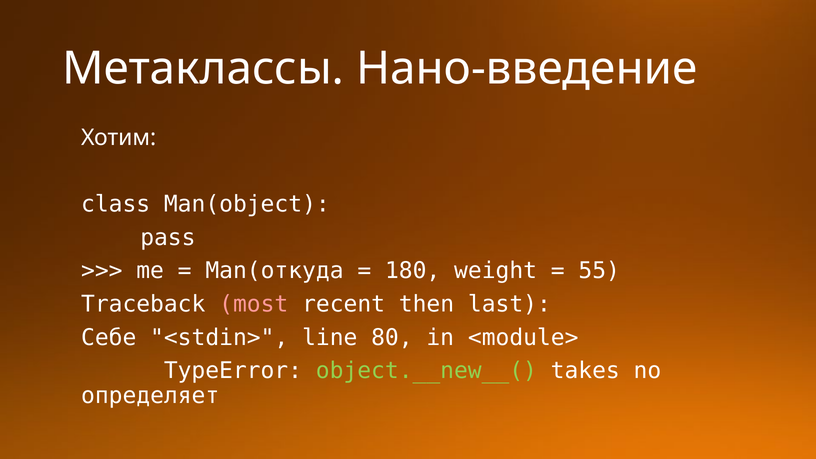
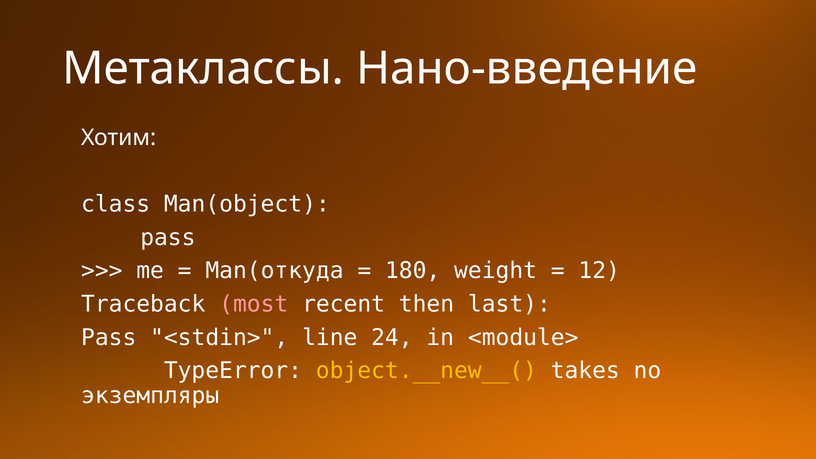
55: 55 -> 12 (599, 271)
Себе: Себе -> Pass (109, 337)
80: 80 -> 24 (392, 337)
object.__new__( colour: light green -> yellow (426, 371)
определяет: определяет -> экземпляры (150, 396)
